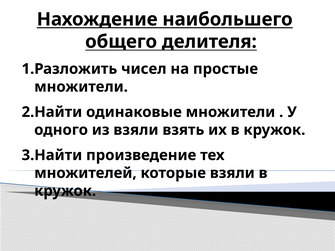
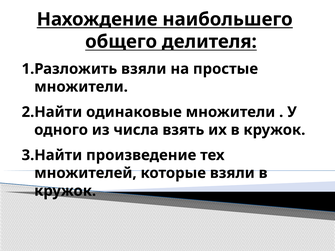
чисел: чисел -> взяли (144, 69)
из взяли: взяли -> числа (136, 130)
